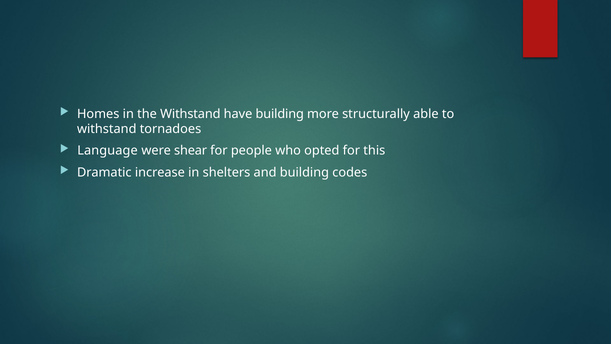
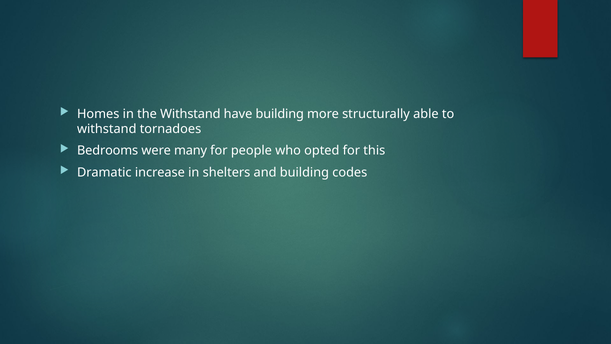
Language: Language -> Bedrooms (108, 151)
shear: shear -> many (191, 151)
